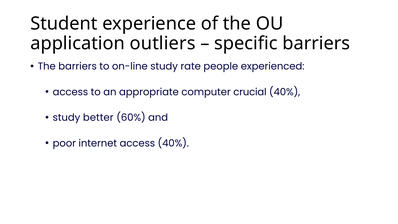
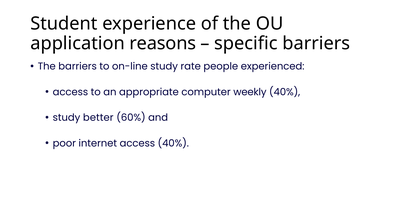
outliers: outliers -> reasons (163, 43)
crucial: crucial -> weekly (250, 92)
